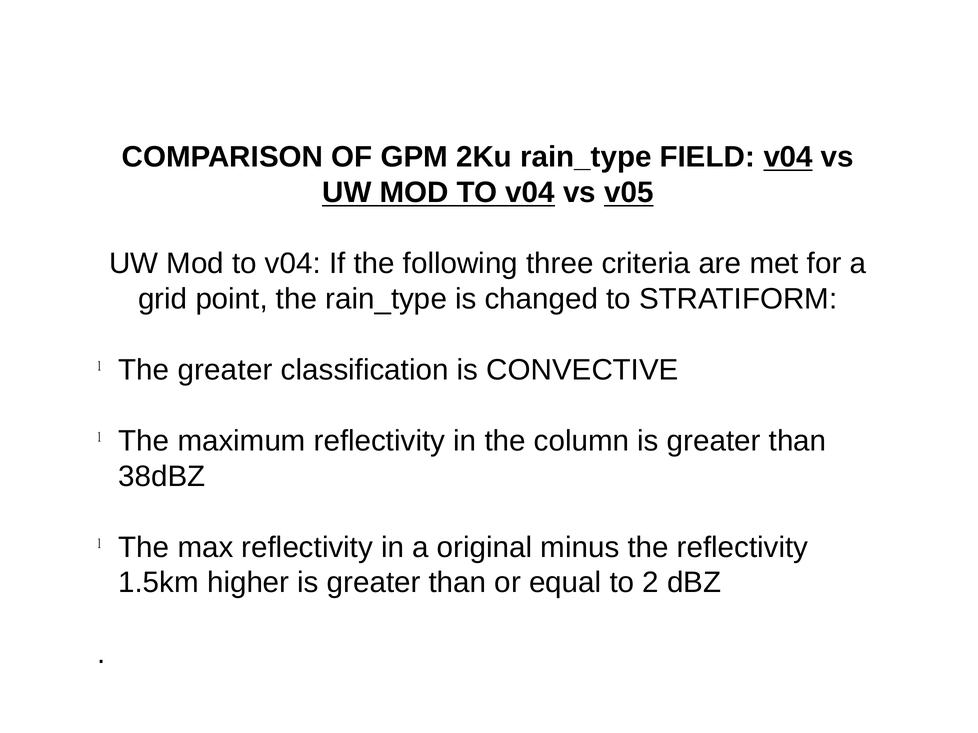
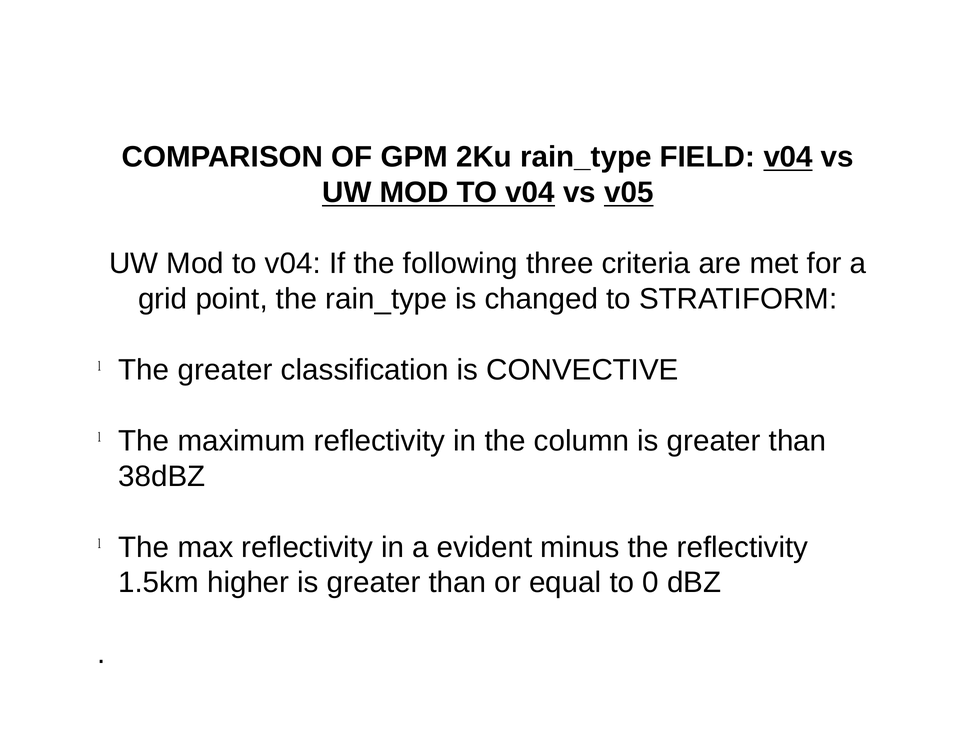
original: original -> evident (485, 548)
2: 2 -> 0 (651, 583)
